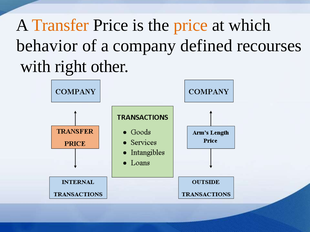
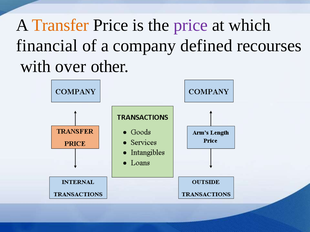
price colour: orange -> purple (191, 25)
behavior: behavior -> financial (47, 46)
right: right -> over (71, 66)
